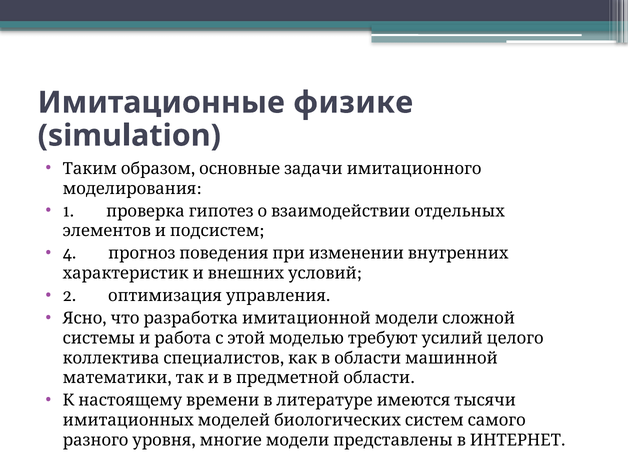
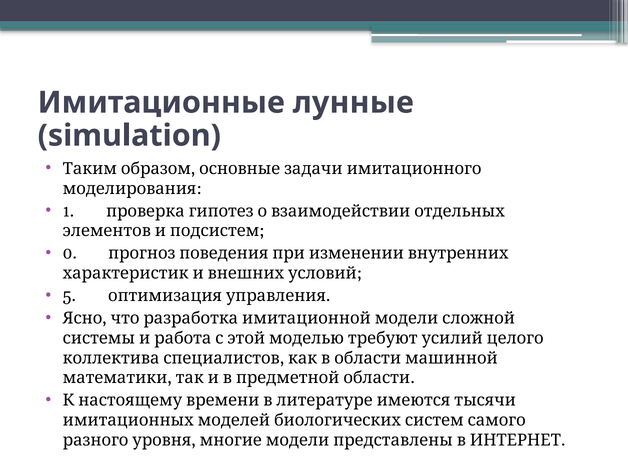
физике: физике -> лунные (353, 103)
4: 4 -> 0 (70, 253)
2: 2 -> 5 (69, 296)
